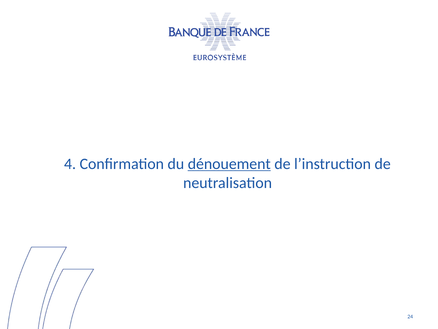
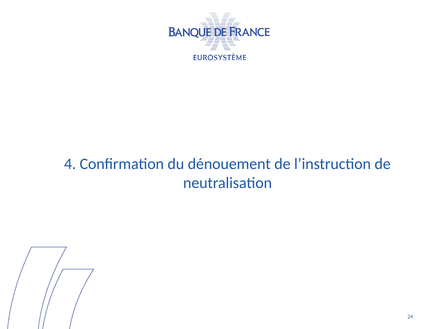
dénouement underline: present -> none (229, 164)
